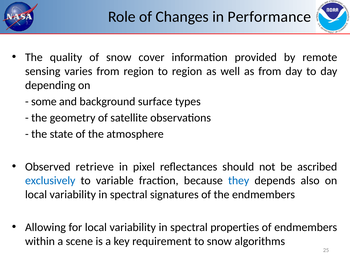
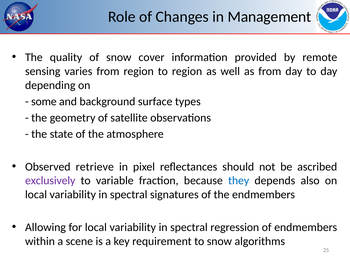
Performance: Performance -> Management (270, 17)
exclusively colour: blue -> purple (50, 181)
properties: properties -> regression (235, 228)
